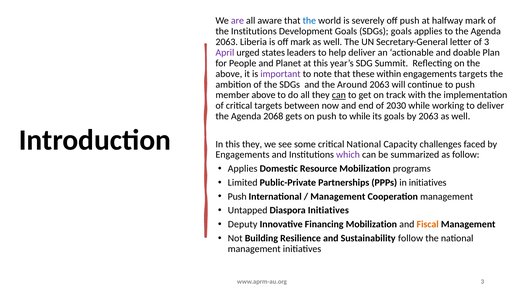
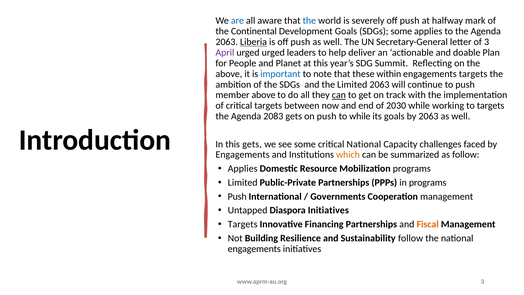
are colour: purple -> blue (237, 21)
the Institutions: Institutions -> Continental (254, 31)
SDGs goals: goals -> some (401, 31)
Liberia underline: none -> present (253, 42)
is off mark: mark -> push (300, 42)
urged states: states -> urged (273, 53)
important colour: purple -> blue (280, 74)
the Around: Around -> Limited (352, 84)
to deliver: deliver -> targets (491, 106)
2068: 2068 -> 2083 (273, 116)
this they: they -> gets (252, 144)
which colour: purple -> orange (348, 155)
in initiatives: initiatives -> programs (428, 182)
Management: Management -> Governments (338, 196)
Deputy: Deputy -> Targets (243, 224)
Financing Mobilization: Mobilization -> Partnerships (371, 224)
management: management -> engagements (254, 249)
